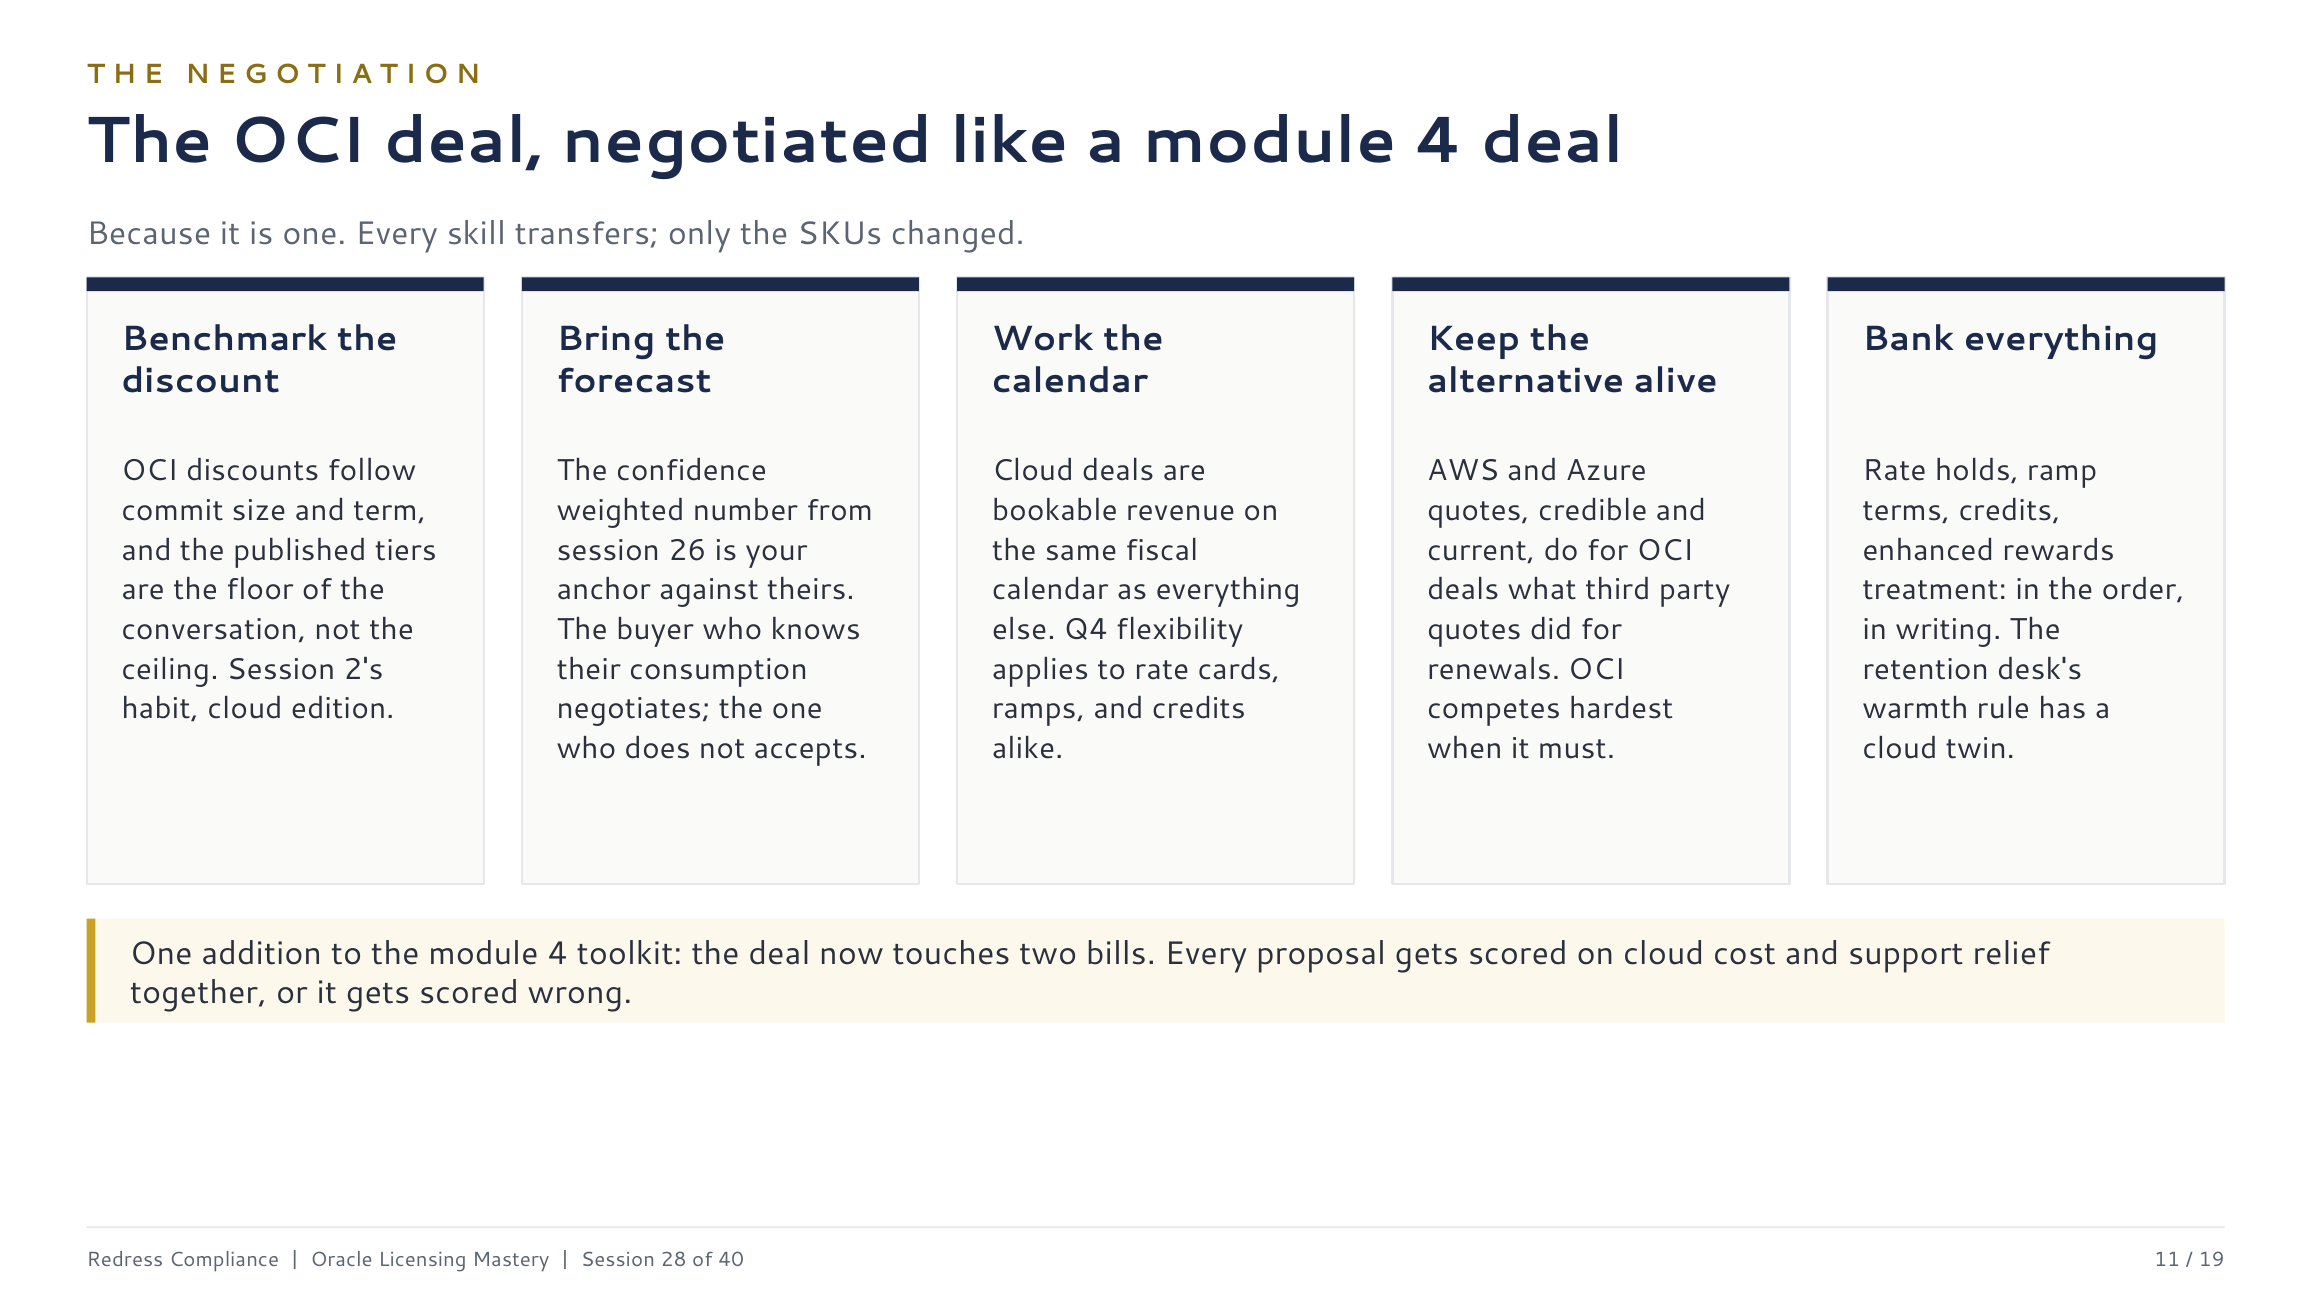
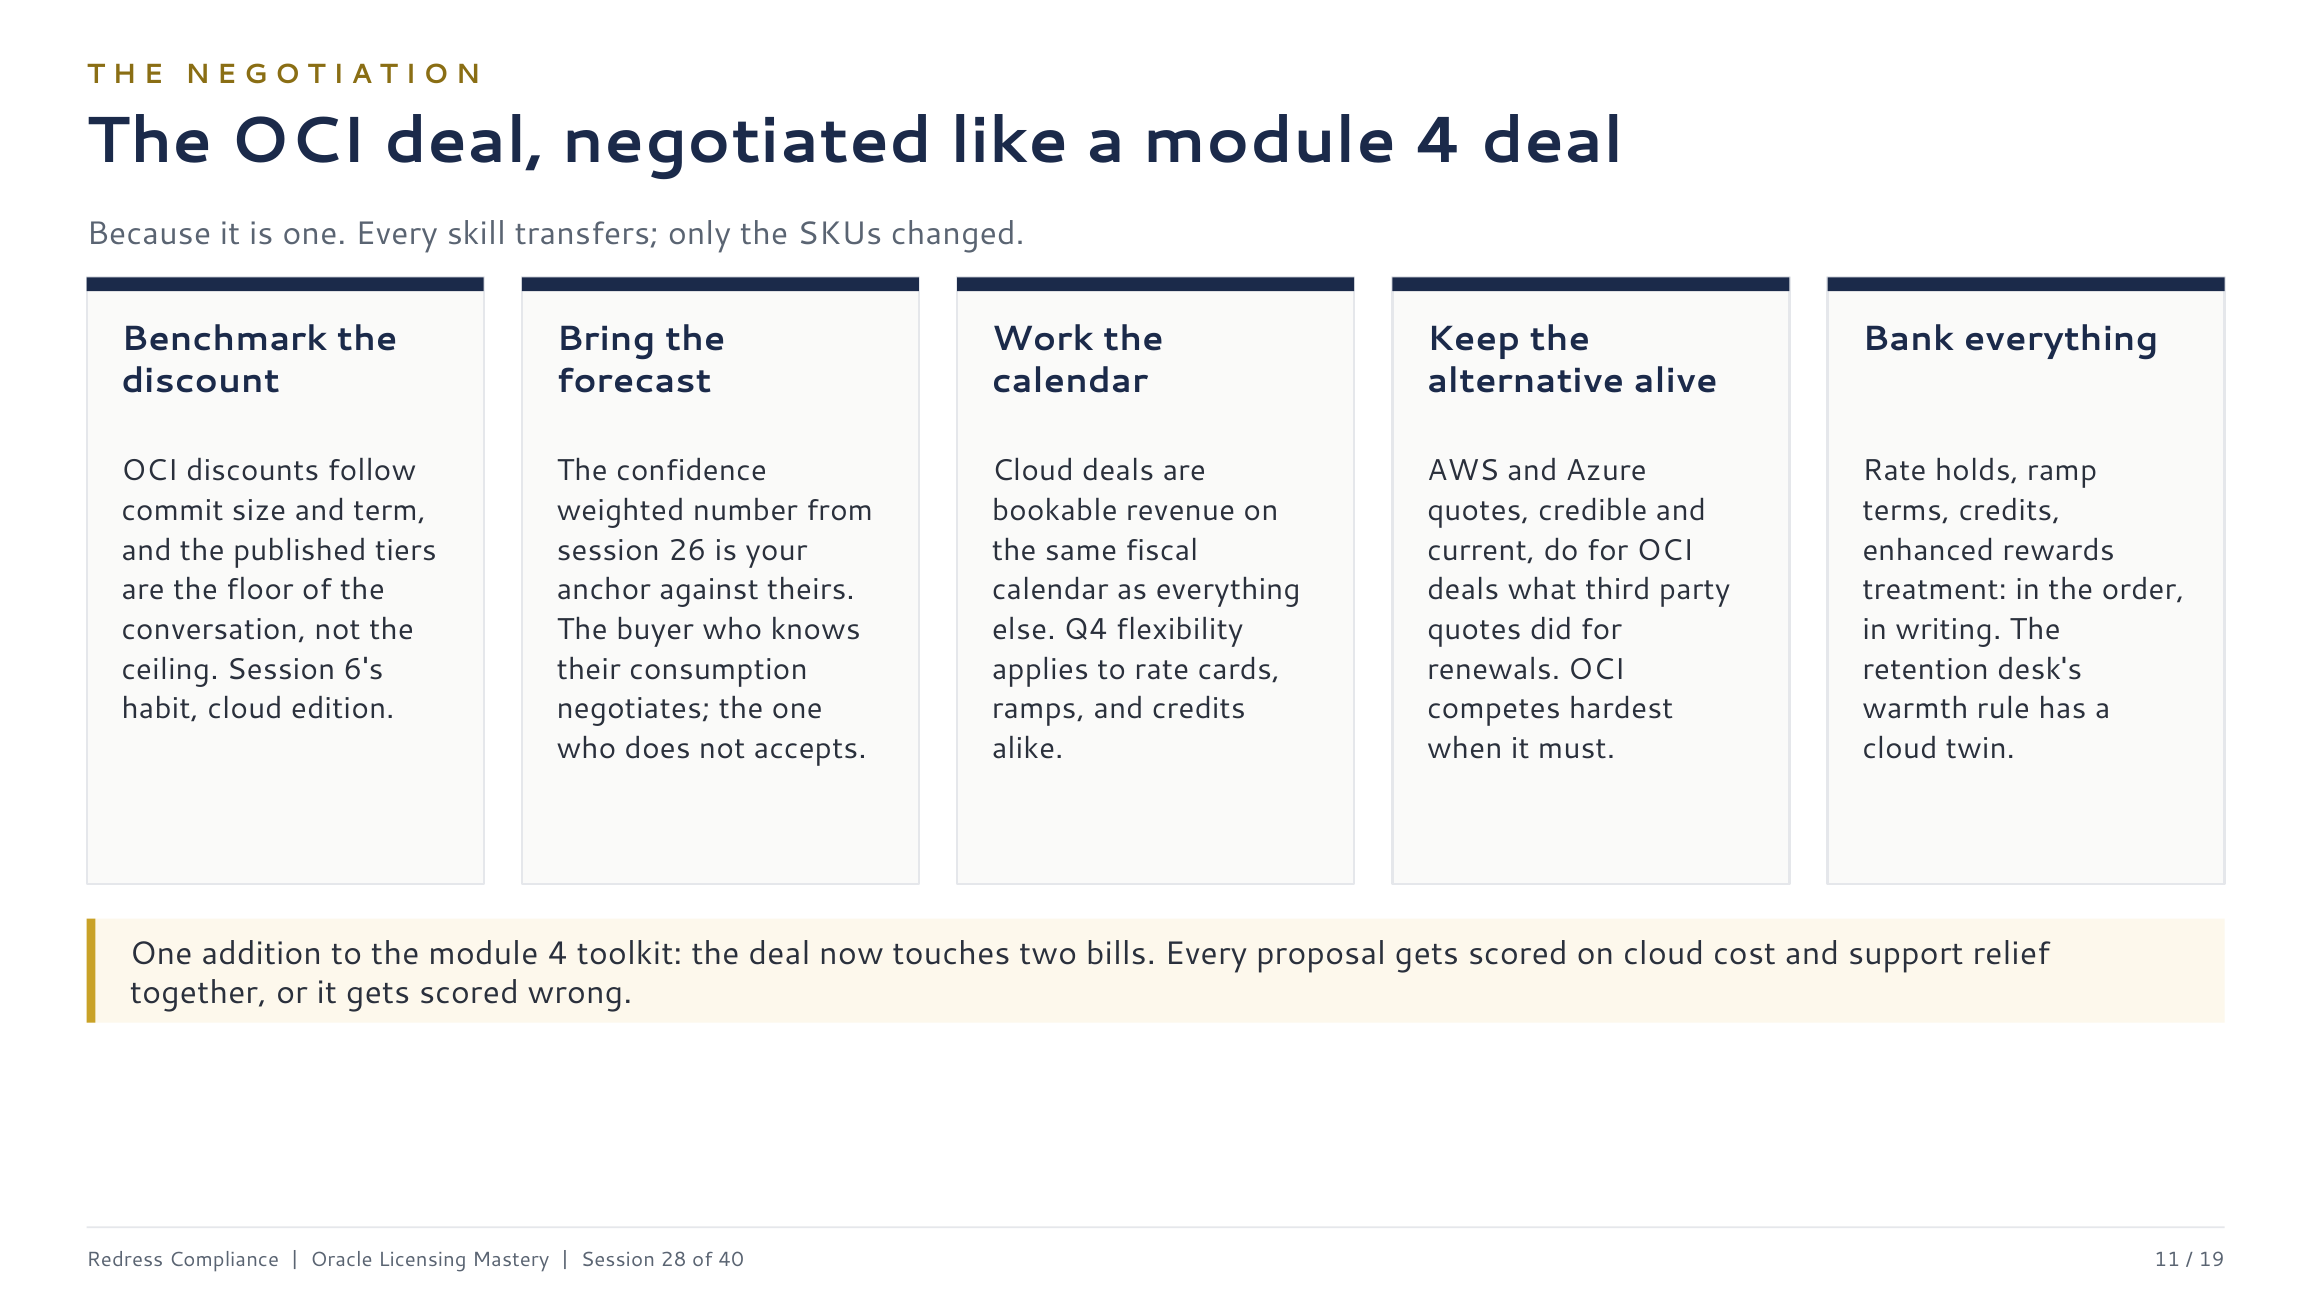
2's: 2's -> 6's (363, 669)
